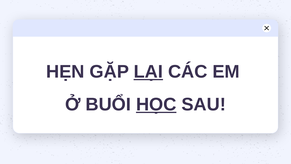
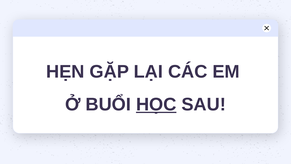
LẠI underline: present -> none (148, 72)
